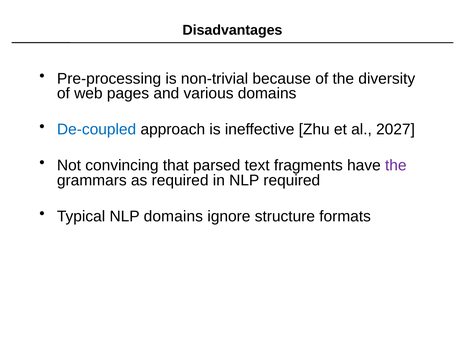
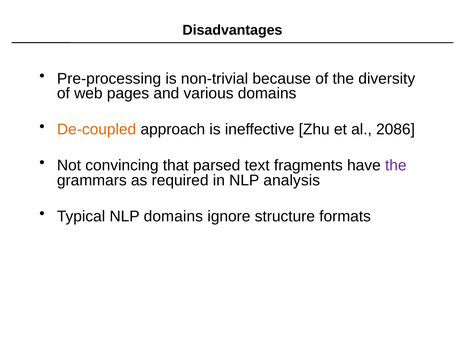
De-coupled colour: blue -> orange (97, 129)
2027: 2027 -> 2086 (396, 129)
NLP required: required -> analysis (292, 180)
